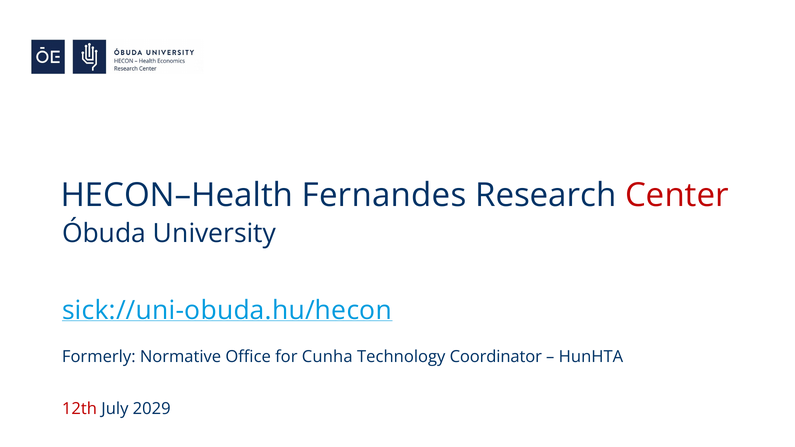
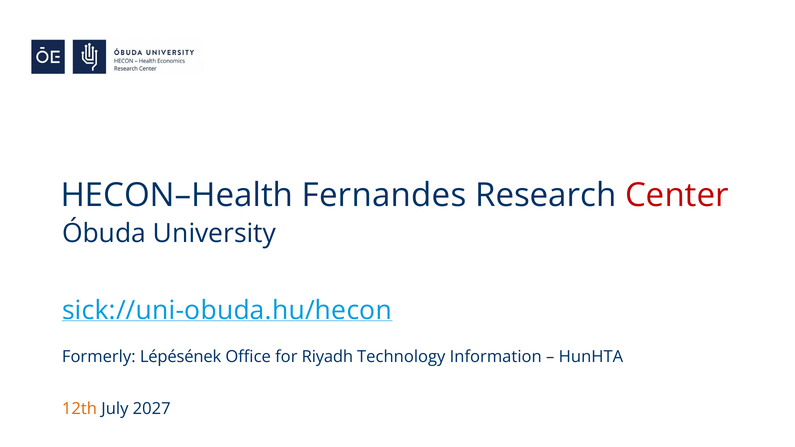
Normative: Normative -> Lépésének (181, 357)
Cunha: Cunha -> Riyadh (327, 357)
Coordinator: Coordinator -> Information (496, 357)
12th colour: red -> orange (79, 409)
2029: 2029 -> 2027 (152, 409)
